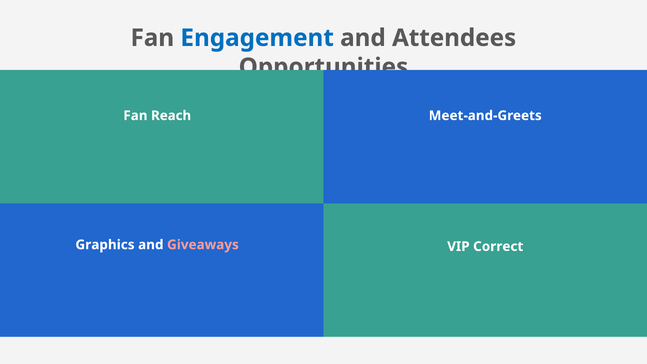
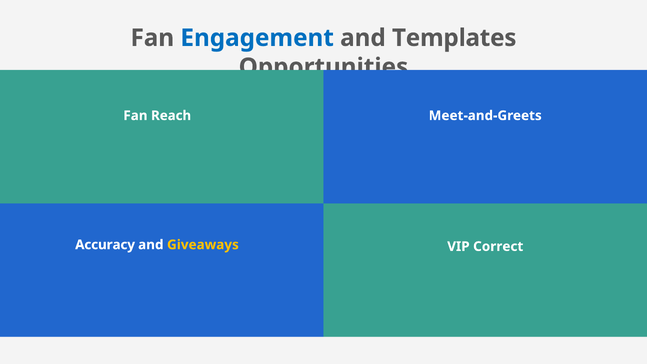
Attendees: Attendees -> Templates (454, 38)
Graphics: Graphics -> Accuracy (105, 245)
Giveaways colour: pink -> yellow (203, 245)
